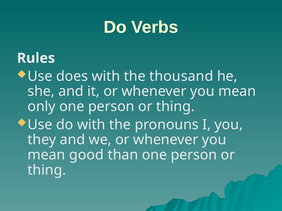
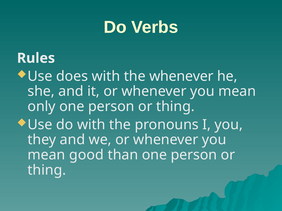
the thousand: thousand -> whenever (181, 76)
